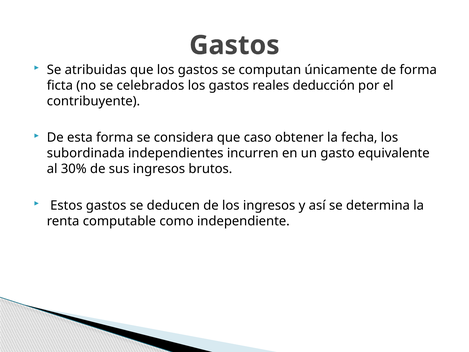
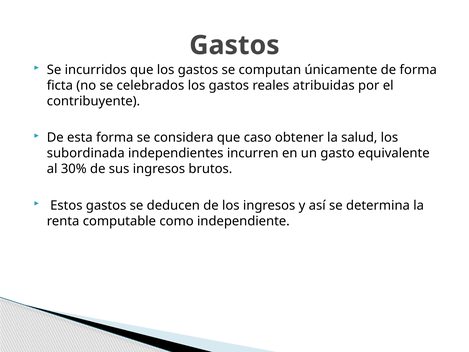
atribuidas: atribuidas -> incurridos (96, 70)
deducción: deducción -> atribuidas (324, 85)
fecha: fecha -> salud (359, 138)
